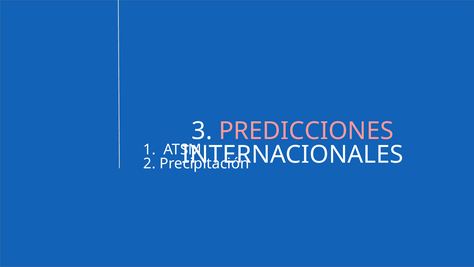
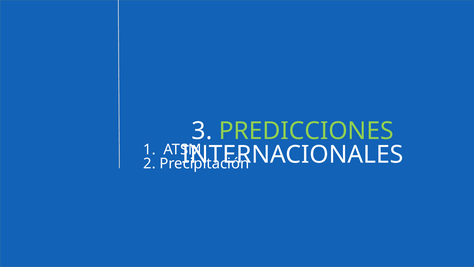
PREDICCIONES colour: pink -> light green (306, 131)
